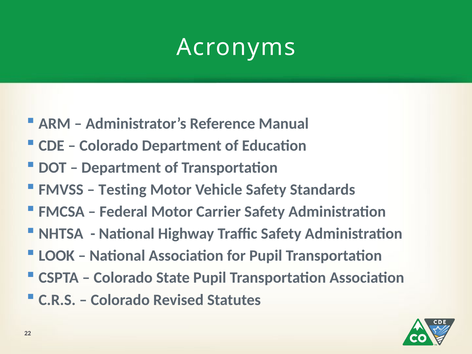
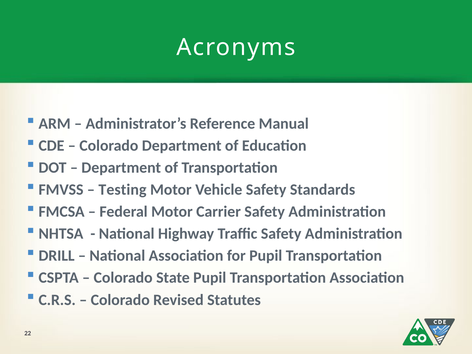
LOOK: LOOK -> DRILL (57, 256)
